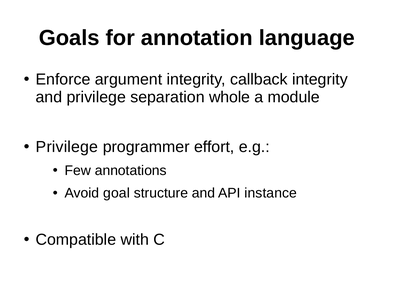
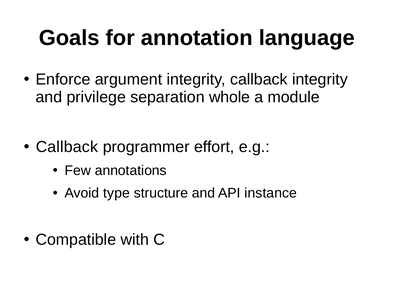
Privilege: Privilege -> Callback (67, 147)
goal: goal -> type (117, 193)
